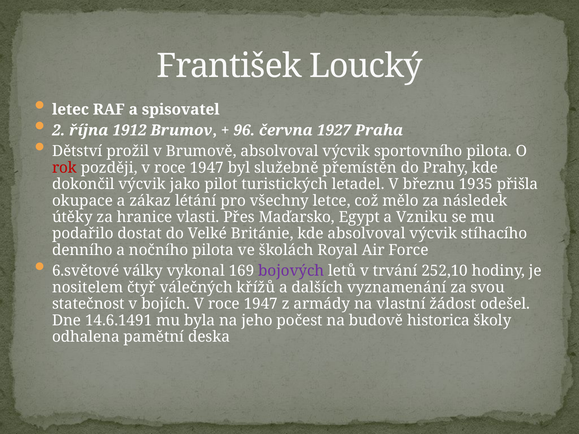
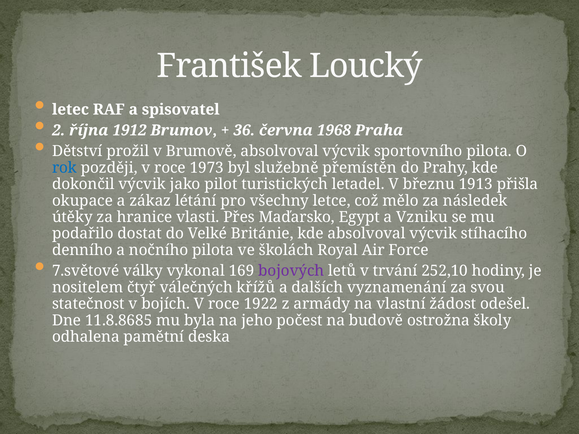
96: 96 -> 36 (244, 130)
1927: 1927 -> 1968 (334, 130)
rok colour: red -> blue (64, 168)
později v roce 1947: 1947 -> 1973 (207, 168)
1935: 1935 -> 1913 (476, 184)
6.světové: 6.světové -> 7.světové (86, 271)
bojích V roce 1947: 1947 -> 1922 (261, 304)
14.6.1491: 14.6.1491 -> 11.8.8685 (119, 321)
historica: historica -> ostrožna (438, 321)
